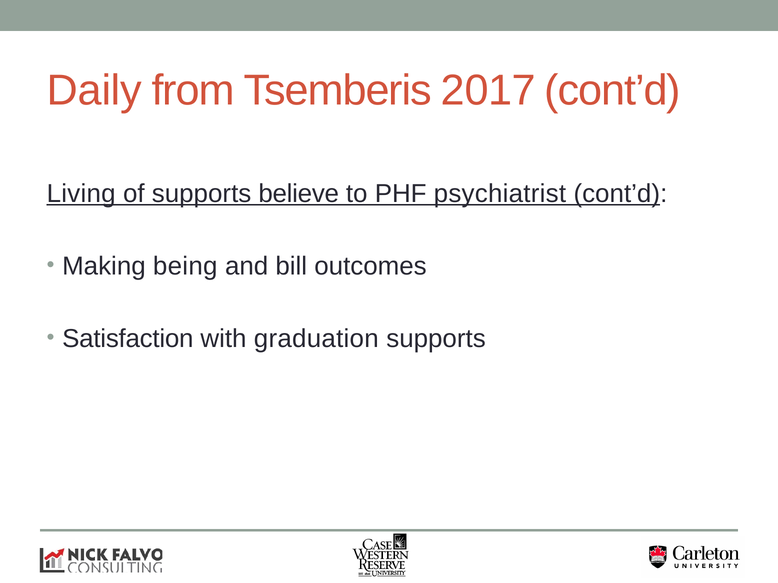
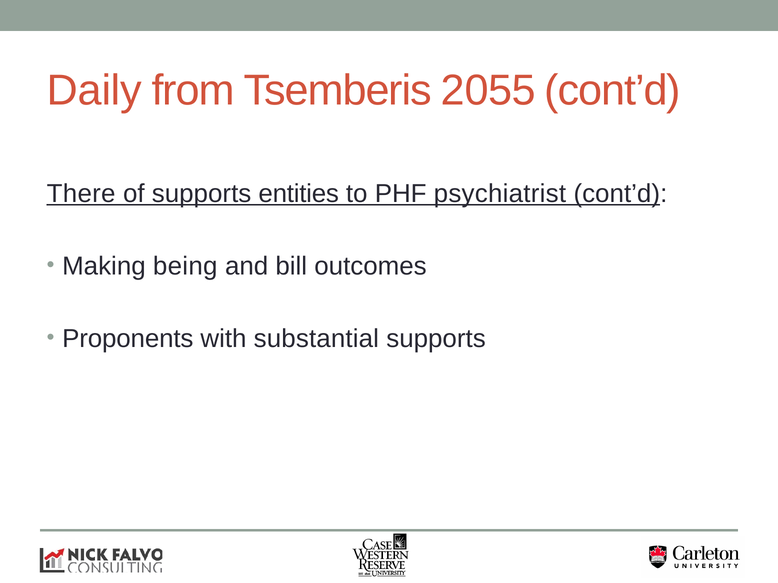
2017: 2017 -> 2055 (488, 91)
Living: Living -> There (81, 194)
believe: believe -> entities (299, 194)
Satisfaction: Satisfaction -> Proponents (128, 339)
graduation: graduation -> substantial (316, 339)
